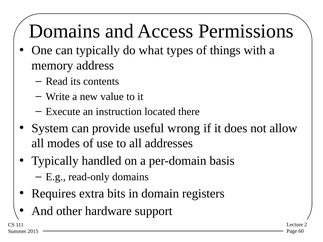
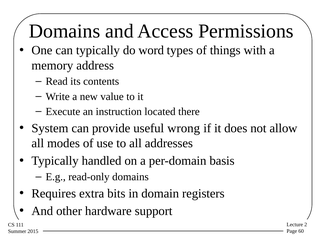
what: what -> word (151, 50)
